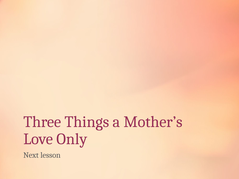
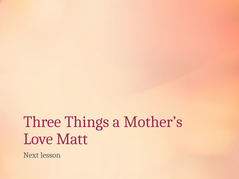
Only: Only -> Matt (72, 139)
